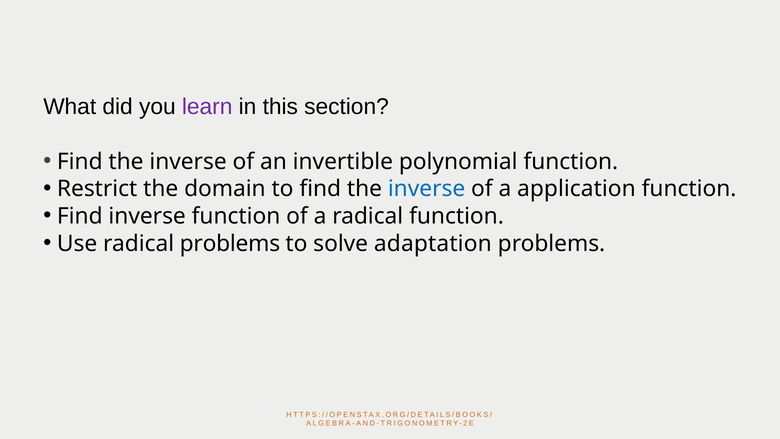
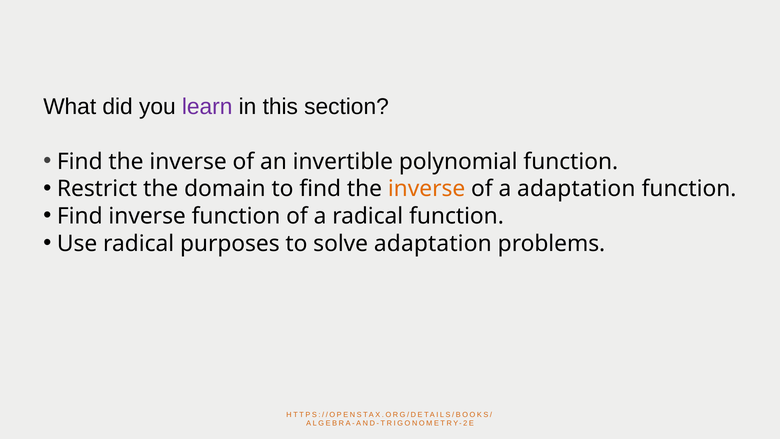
inverse colour: blue -> orange (427, 189)
a application: application -> adaptation (576, 189)
radical problems: problems -> purposes (230, 243)
